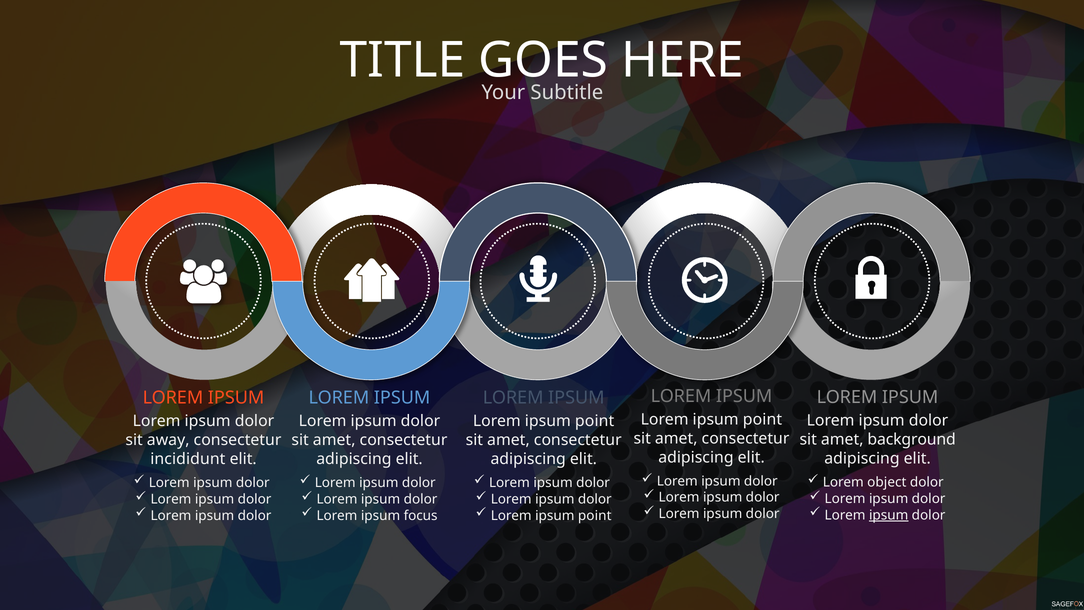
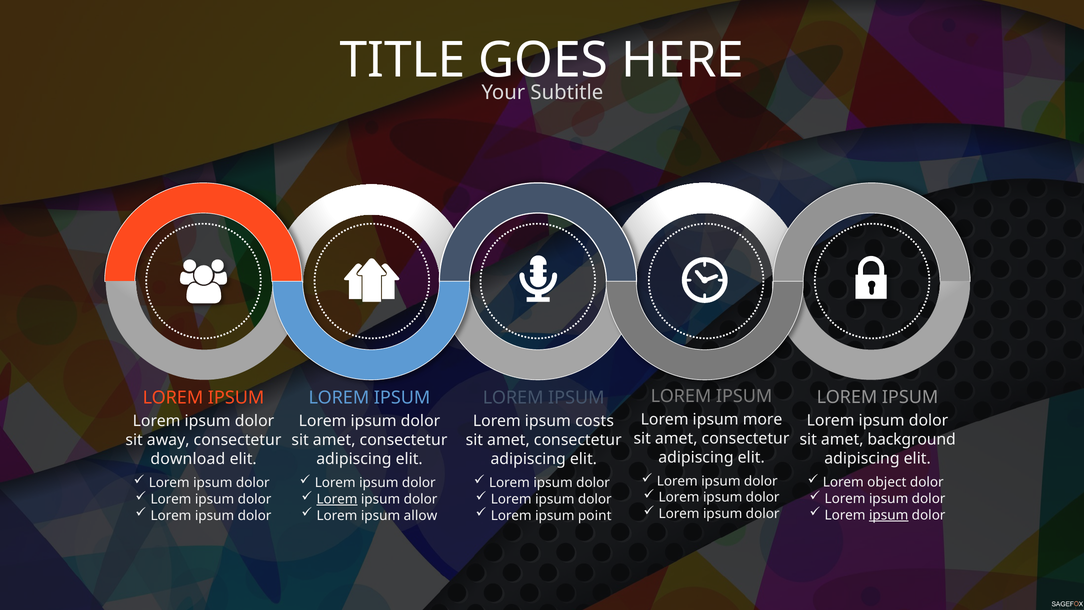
point: point -> more (763, 419)
point: point -> costs (595, 421)
incididunt: incididunt -> download (188, 459)
Lorem underline: none -> present (337, 499)
focus: focus -> allow (421, 515)
